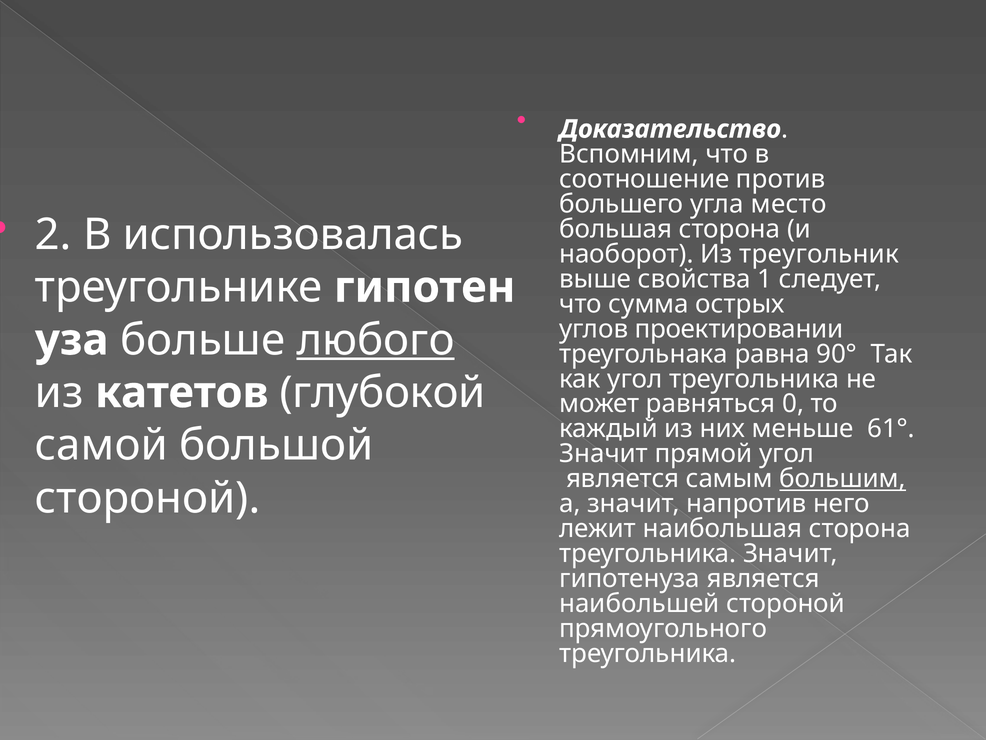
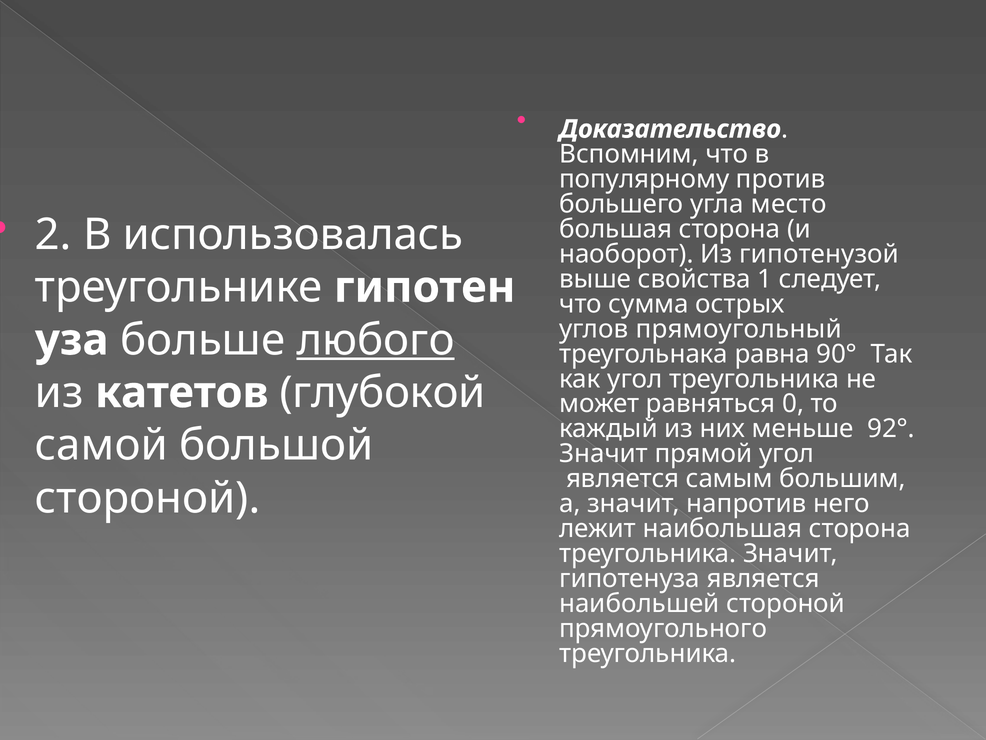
соотношение: соотношение -> популярному (644, 179)
треугольник: треугольник -> гипотенузой (819, 254)
проектировании: проектировании -> прямоугольный (739, 329)
61°: 61° -> 92° (891, 429)
большим underline: present -> none (843, 479)
